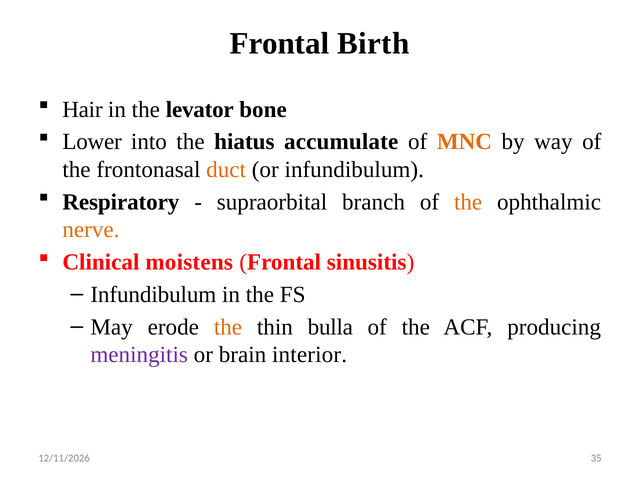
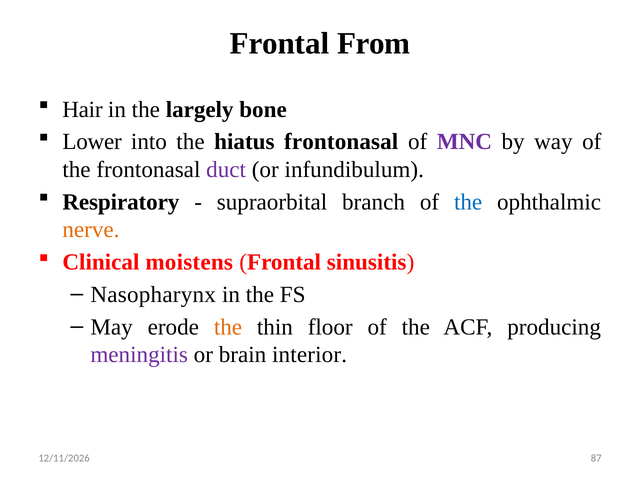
Birth: Birth -> From (374, 43)
levator: levator -> largely (200, 109)
hiatus accumulate: accumulate -> frontonasal (341, 142)
MNC colour: orange -> purple (464, 142)
duct colour: orange -> purple (226, 170)
the colour: orange -> blue (468, 202)
Infundibulum: Infundibulum -> Nasopharynx (153, 295)
bulla: bulla -> floor (330, 327)
35: 35 -> 87 (596, 458)
